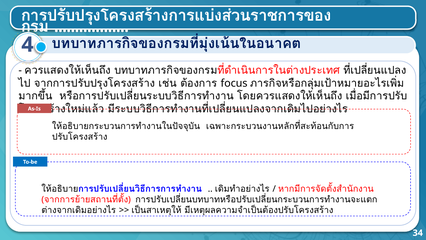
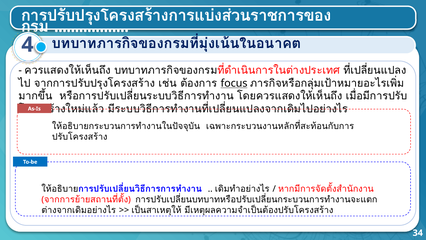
focus underline: none -> present (234, 83)
